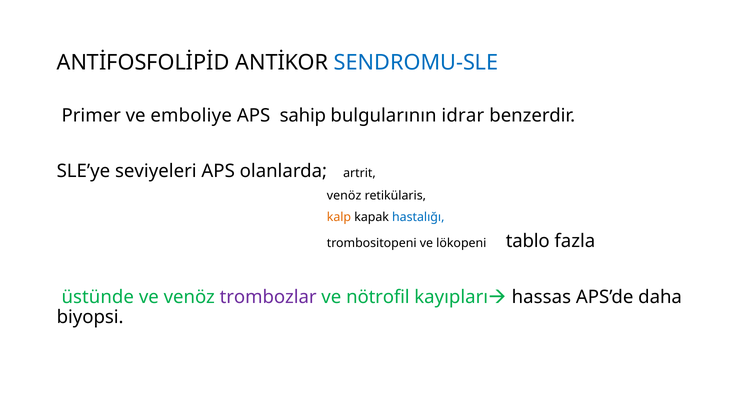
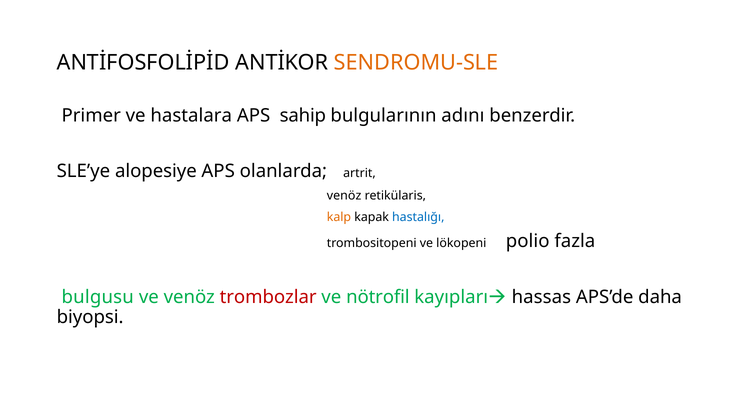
SENDROMU-SLE colour: blue -> orange (416, 63)
emboliye: emboliye -> hastalara (191, 116)
idrar: idrar -> adını (463, 116)
seviyeleri: seviyeleri -> alopesiye (156, 172)
tablo: tablo -> polio (528, 242)
üstünde: üstünde -> bulgusu (98, 297)
trombozlar colour: purple -> red (268, 297)
